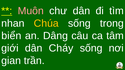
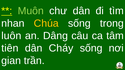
Muôn colour: pink -> light green (31, 11)
biển: biển -> luôn (11, 36)
giới: giới -> tiên (10, 48)
